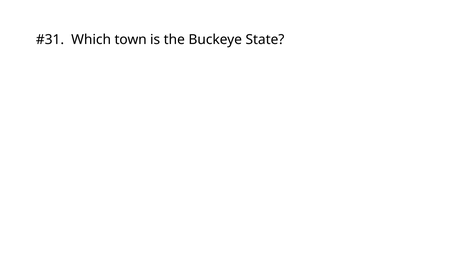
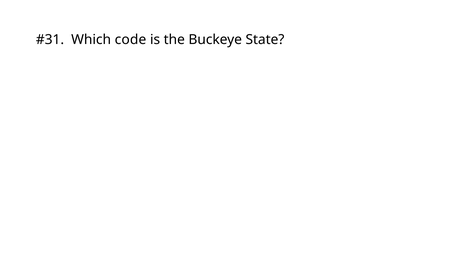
town: town -> code (130, 40)
